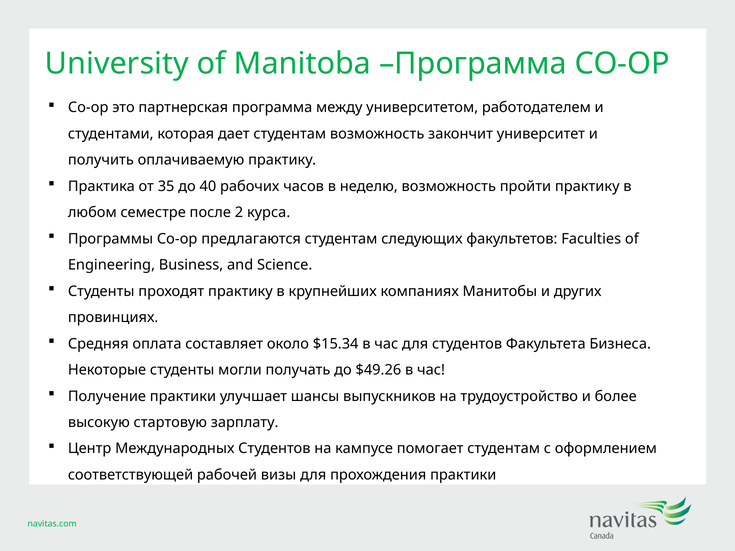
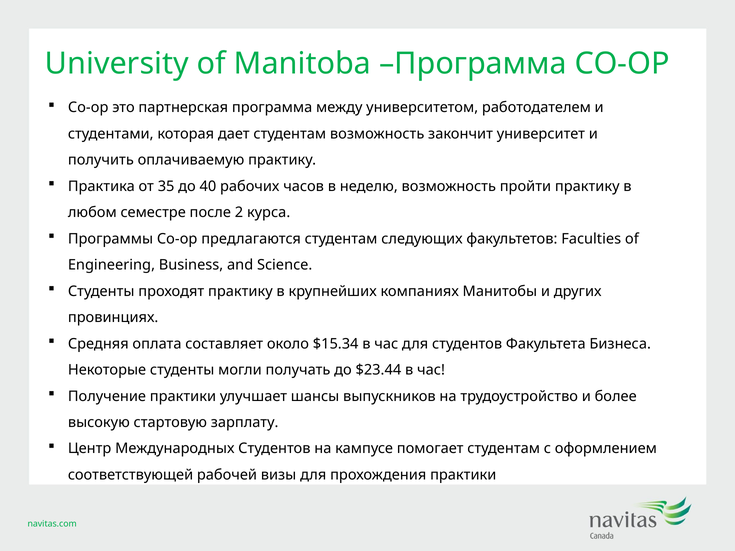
$49.26: $49.26 -> $23.44 (378, 370)
